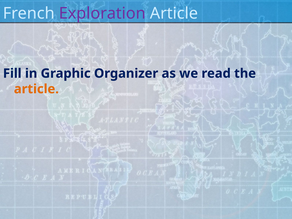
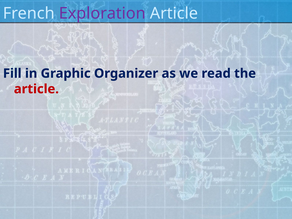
article colour: orange -> red (36, 89)
